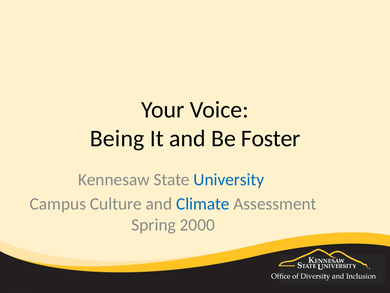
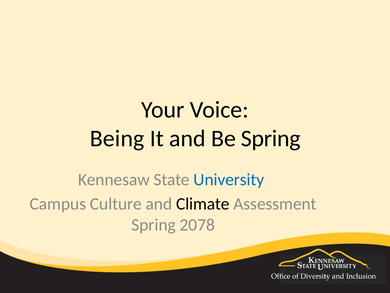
Be Foster: Foster -> Spring (271, 138)
Climate colour: blue -> black (203, 204)
2000: 2000 -> 2078 (197, 224)
